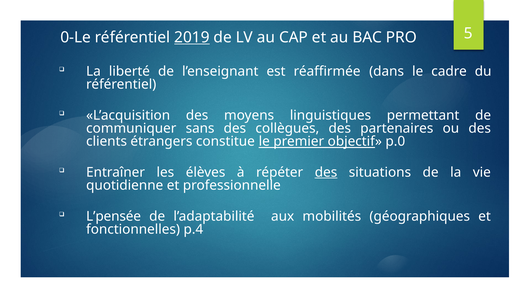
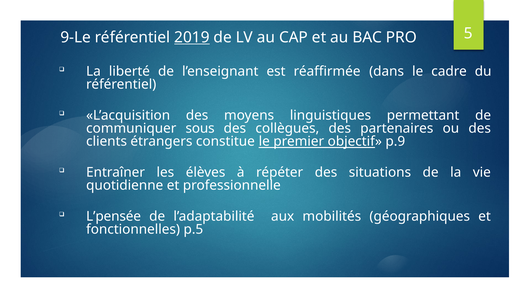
0-Le: 0-Le -> 9-Le (76, 37)
sans: sans -> sous (200, 128)
p.0: p.0 -> p.9 (395, 141)
des underline: present -> none (326, 172)
p.4: p.4 -> p.5 (193, 229)
